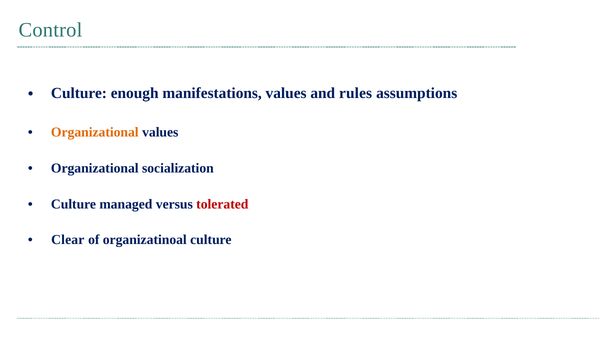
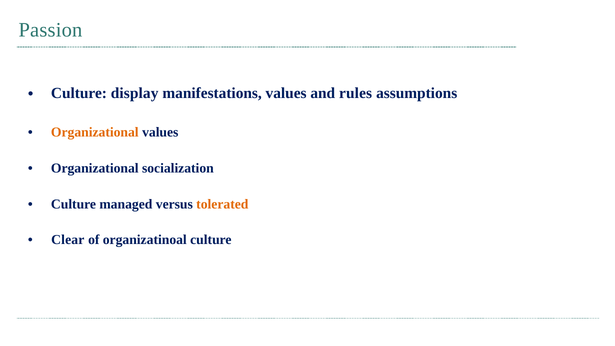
Control: Control -> Passion (50, 30)
enough: enough -> display (135, 93)
tolerated colour: red -> orange (222, 204)
